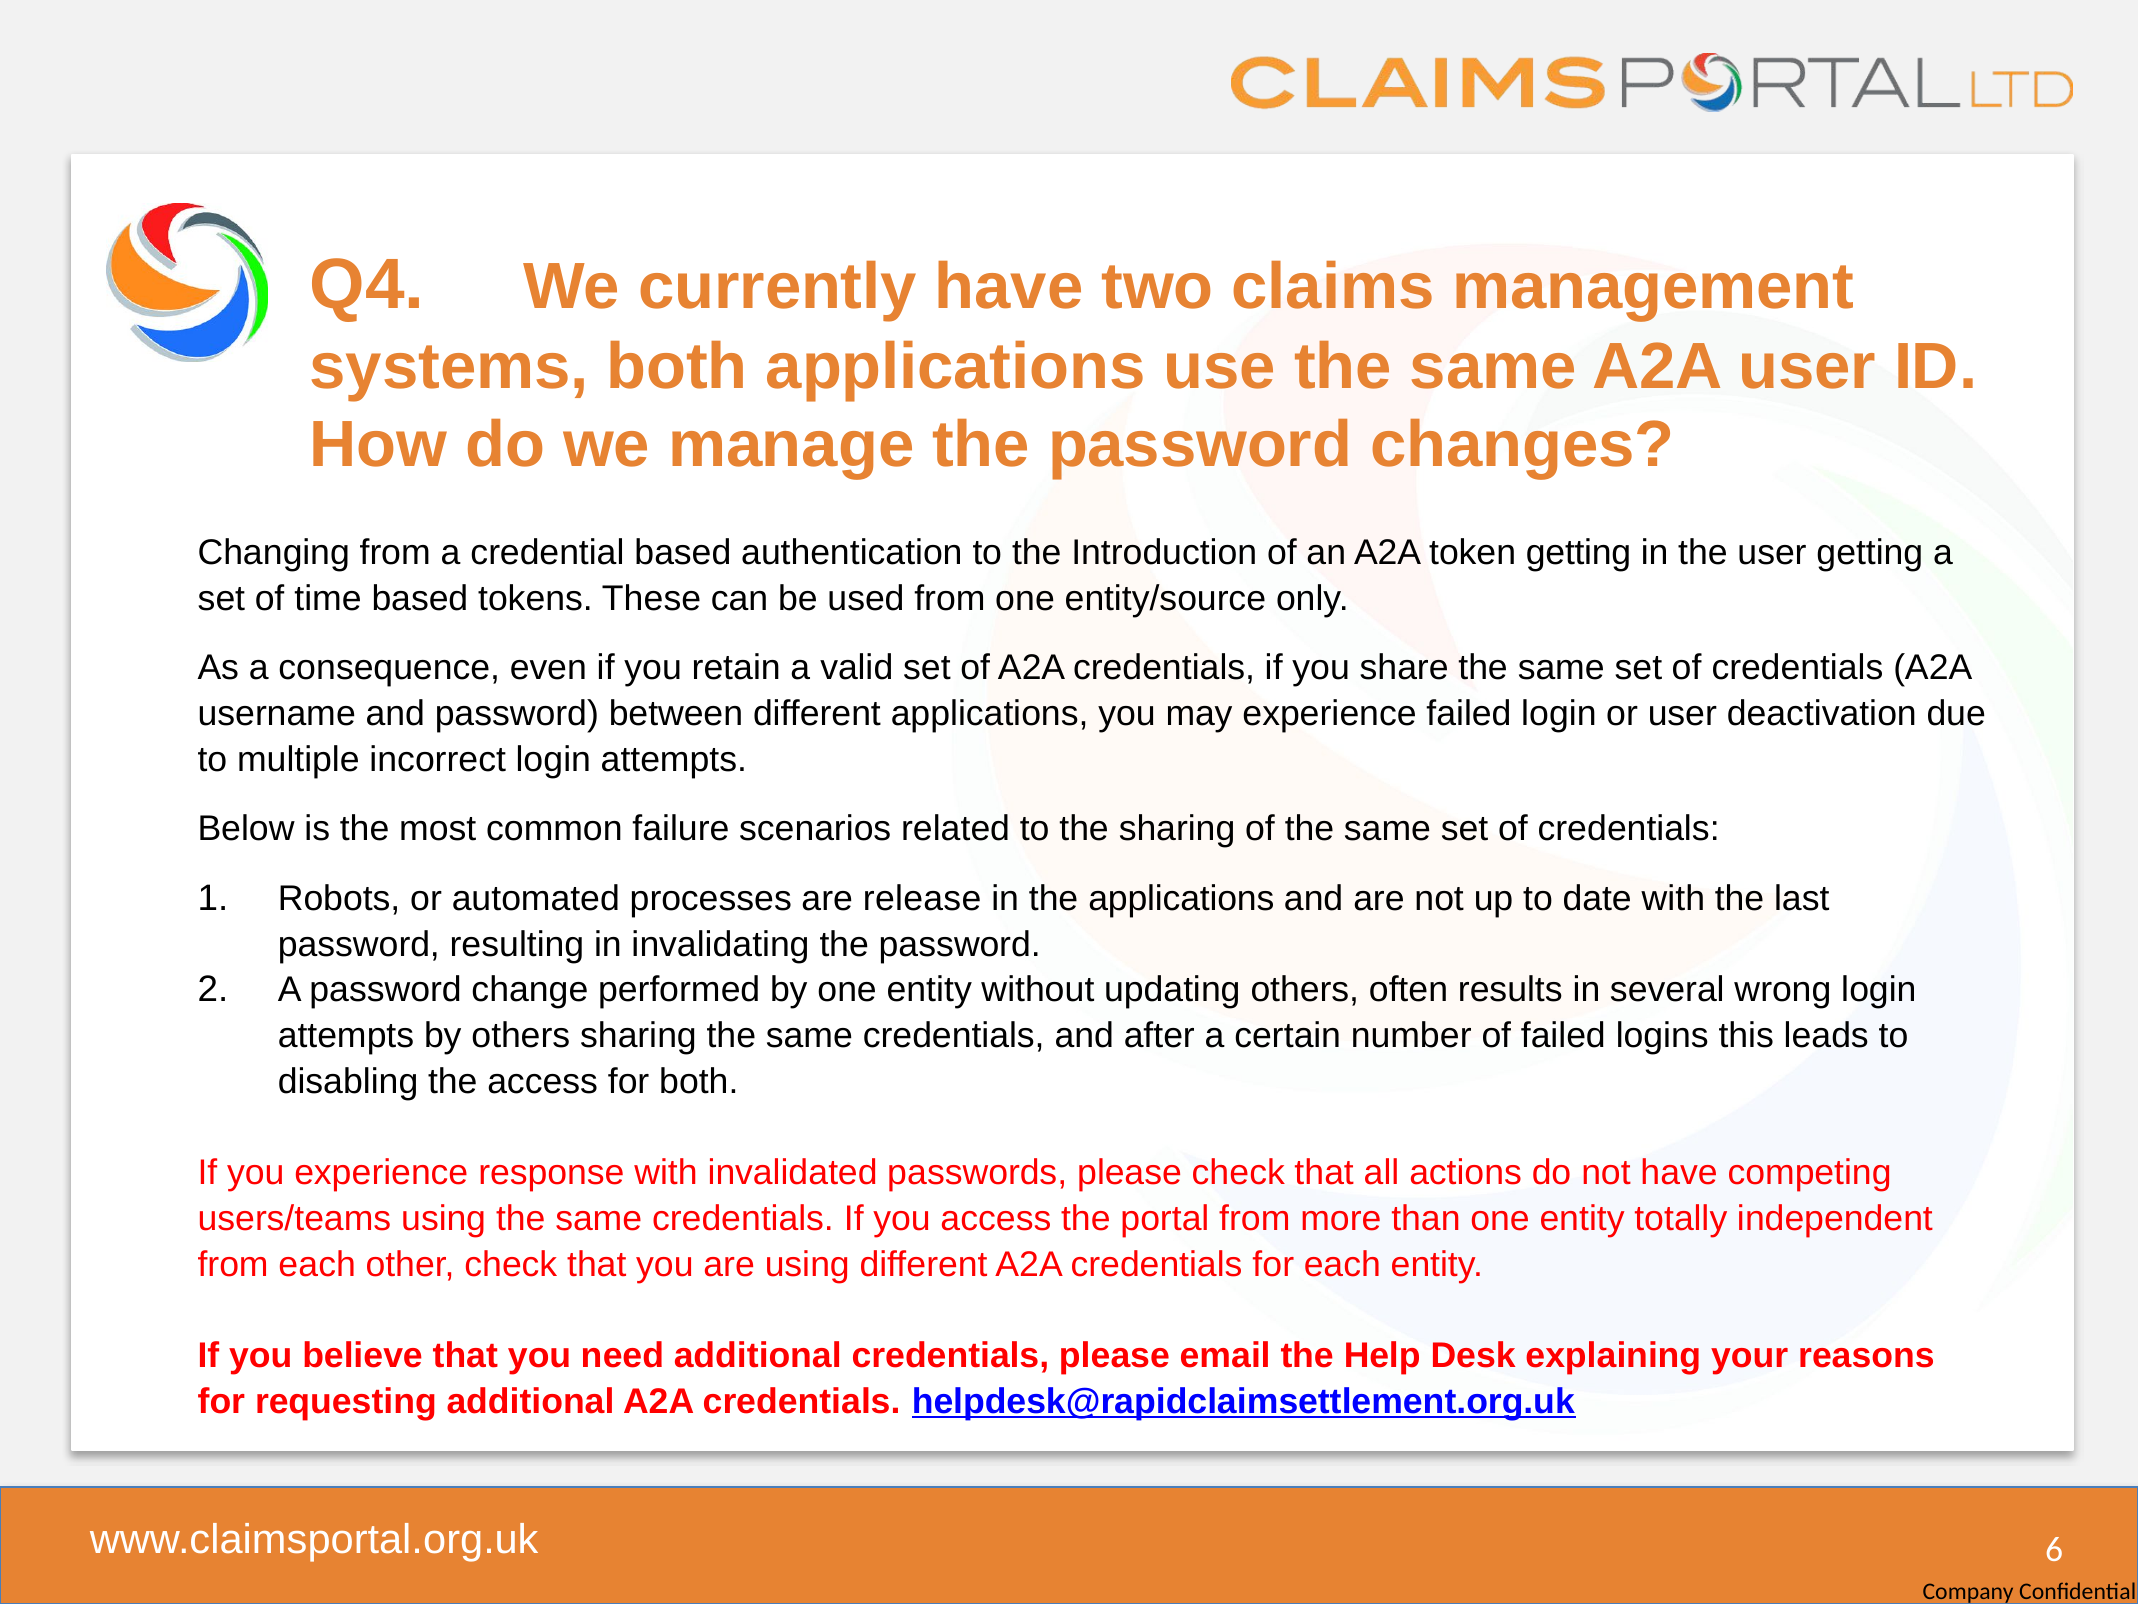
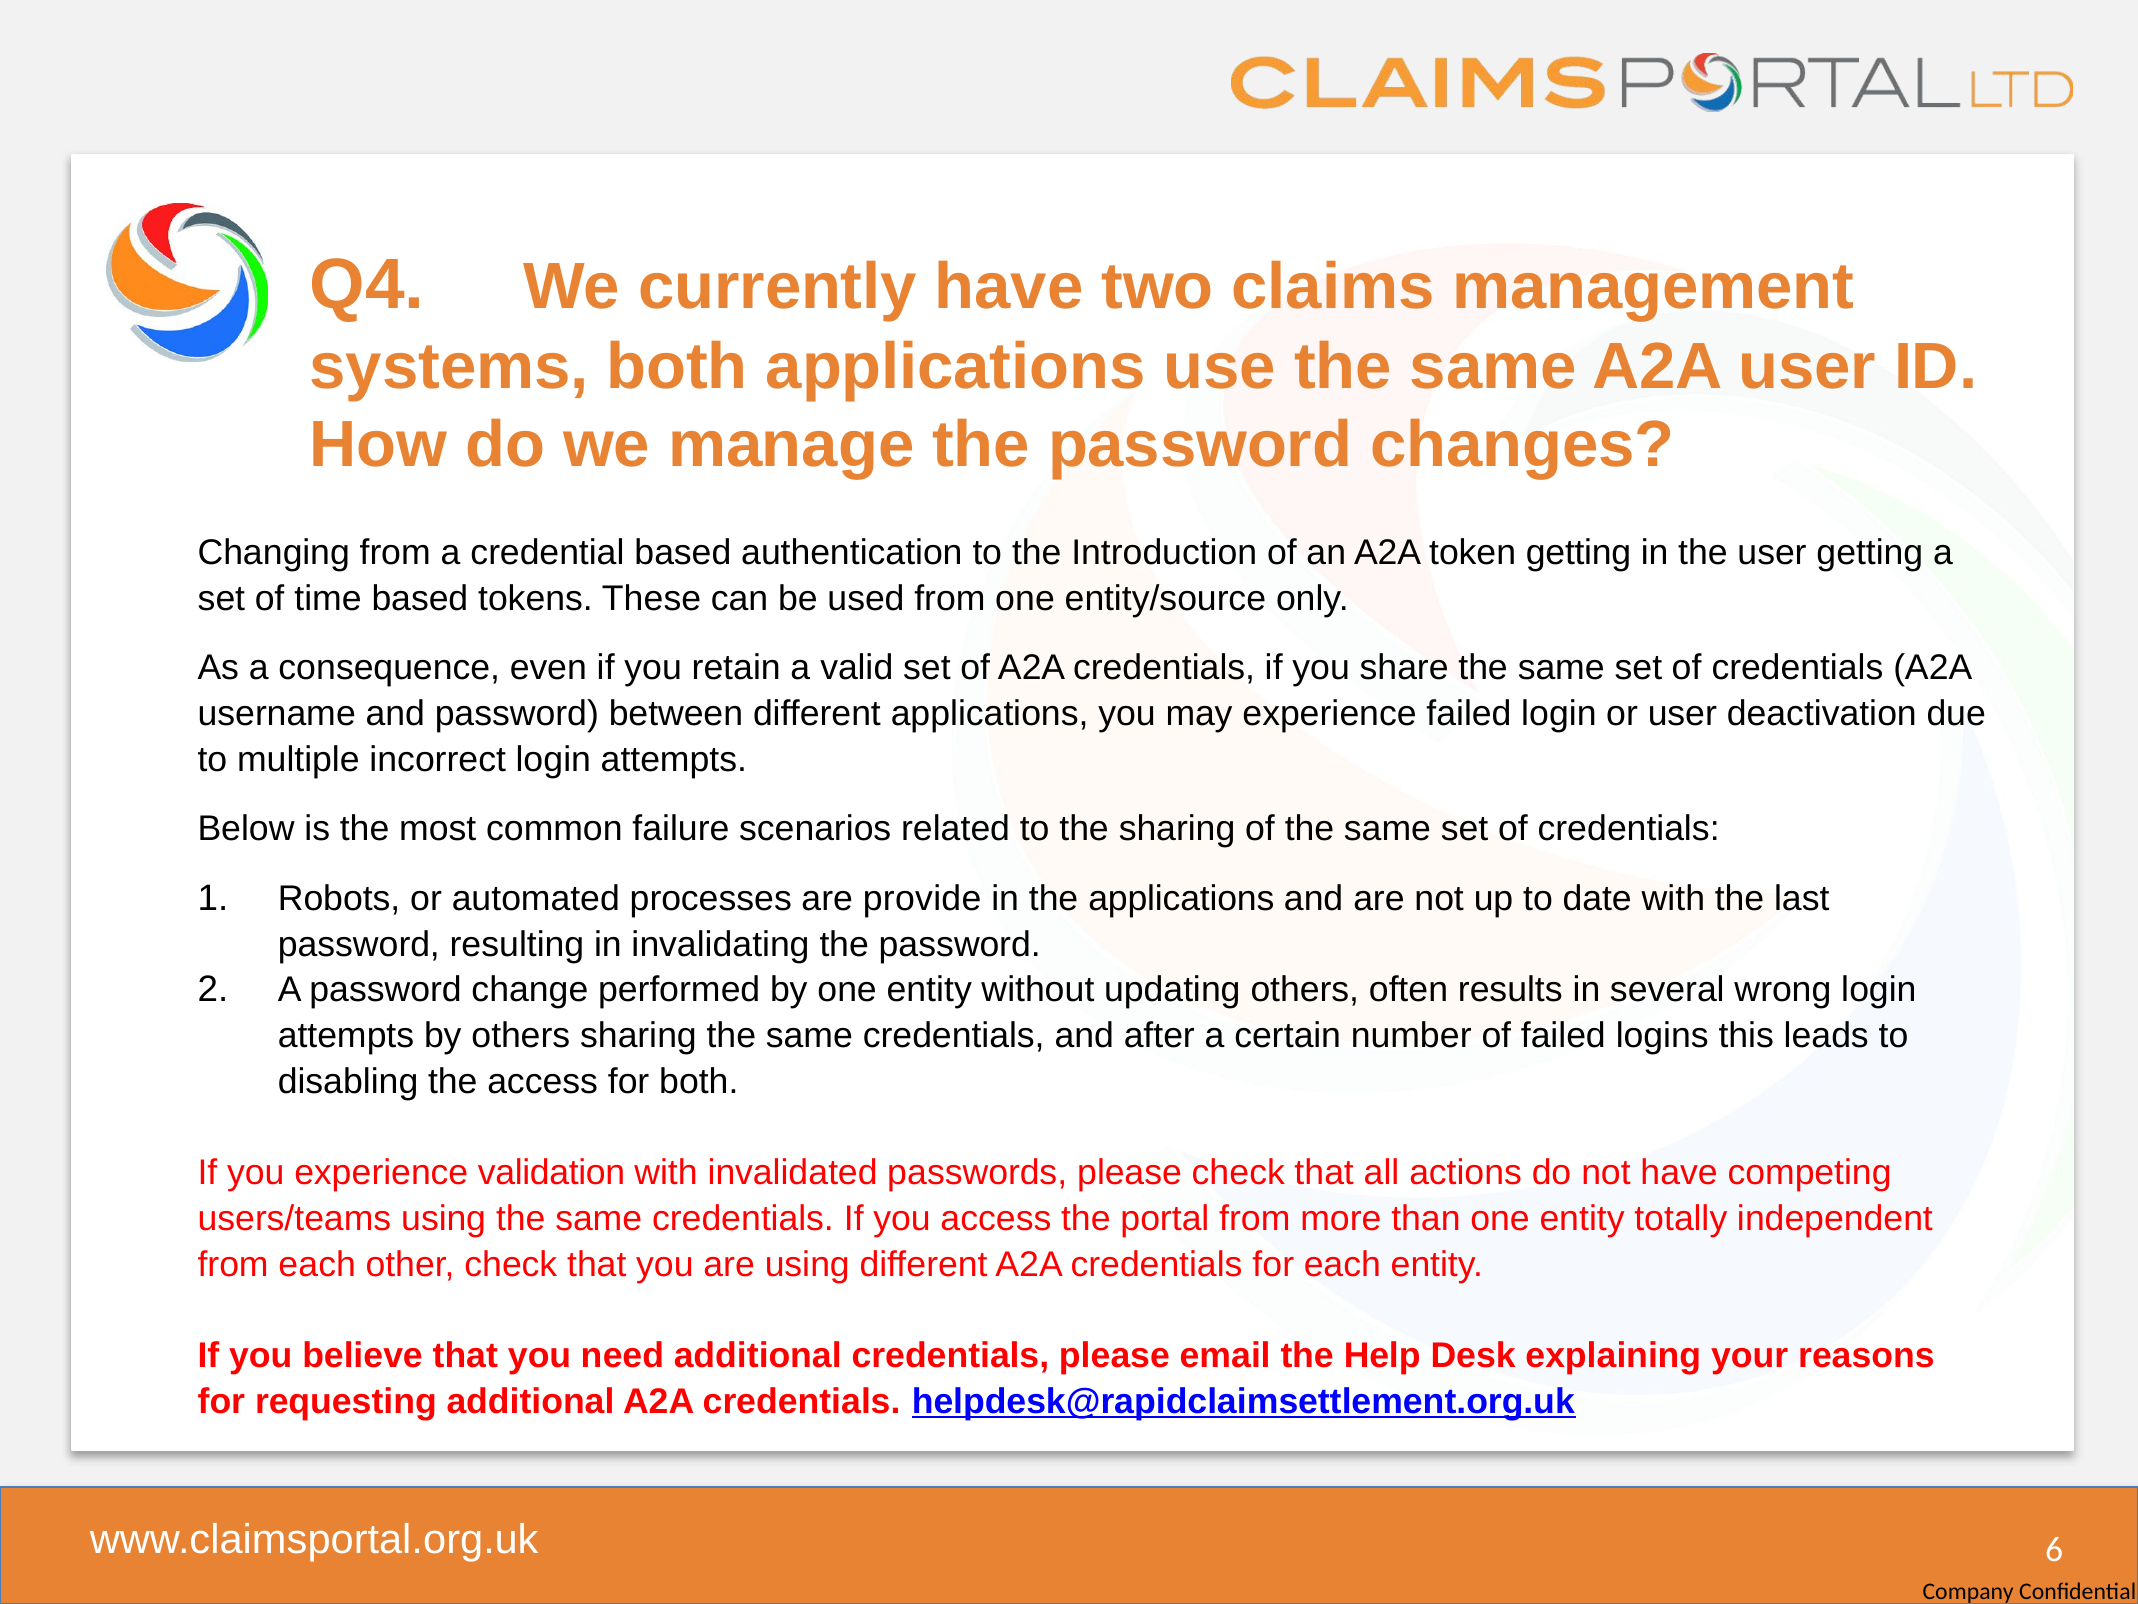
release: release -> provide (922, 898)
response: response -> validation (552, 1173)
